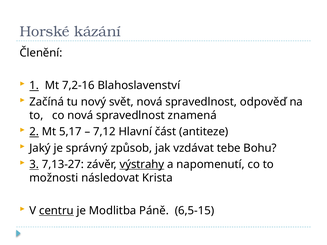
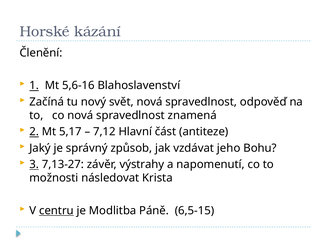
7,2-16: 7,2-16 -> 5,6-16 (78, 86)
tebe: tebe -> jeho (229, 148)
výstrahy underline: present -> none (142, 165)
